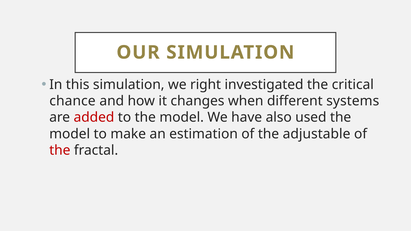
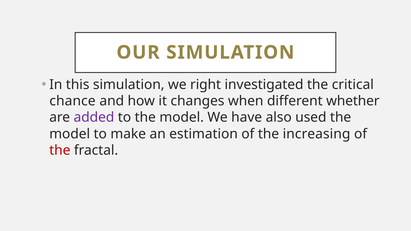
systems: systems -> whether (353, 101)
added colour: red -> purple (94, 118)
adjustable: adjustable -> increasing (317, 134)
